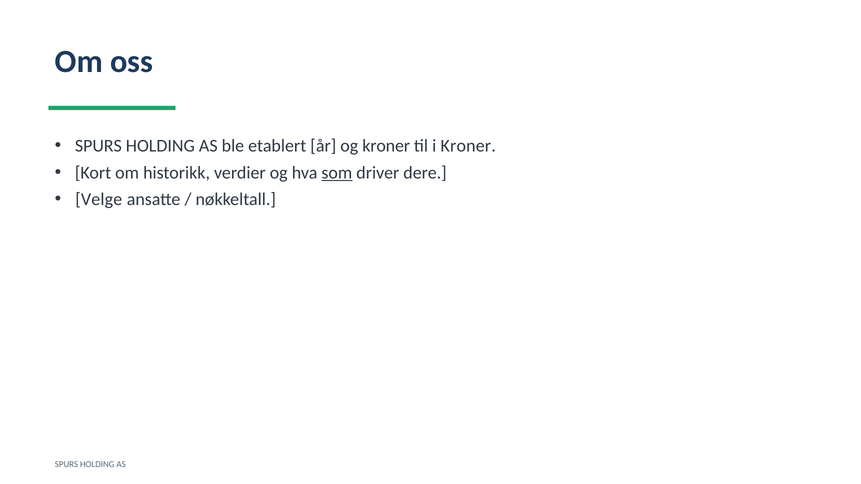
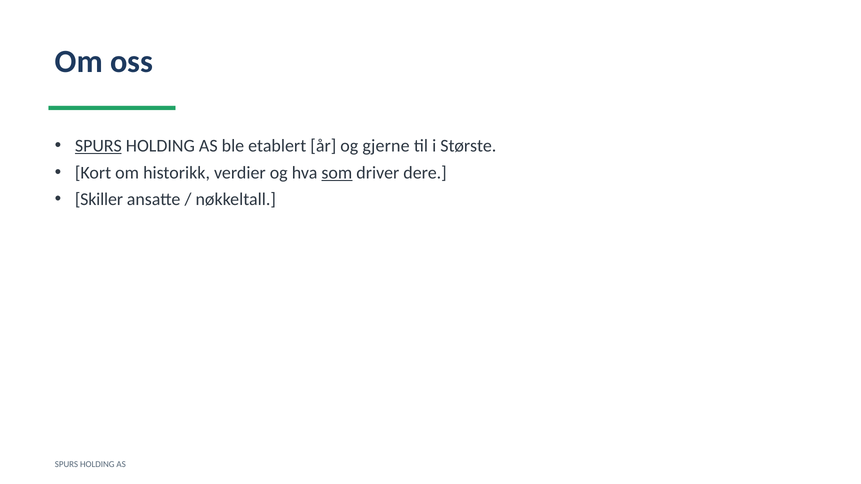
SPURS underline: none -> present (98, 146)
og kroner: kroner -> gjerne (386, 146)
i Kroner: Kroner -> Største (468, 146)
Velge: Velge -> Skiller (99, 200)
